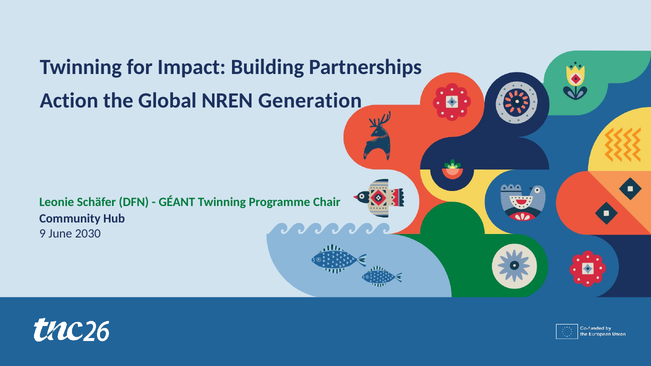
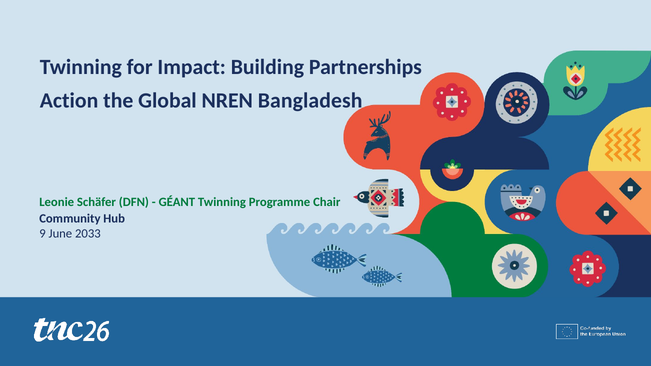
Generation: Generation -> Bangladesh (310, 101)
2030: 2030 -> 2033 (88, 234)
